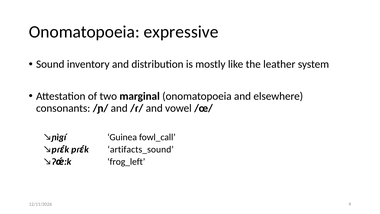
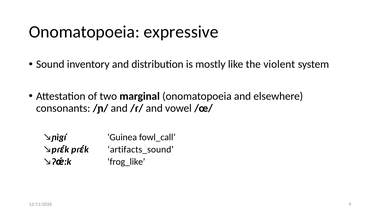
leather: leather -> violent (279, 64)
frog_left: frog_left -> frog_like (126, 161)
